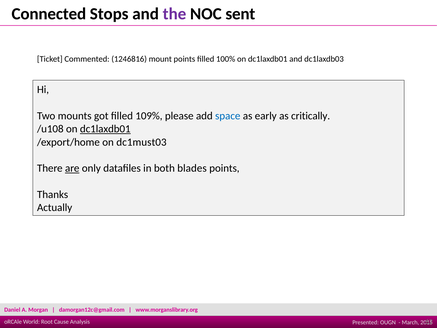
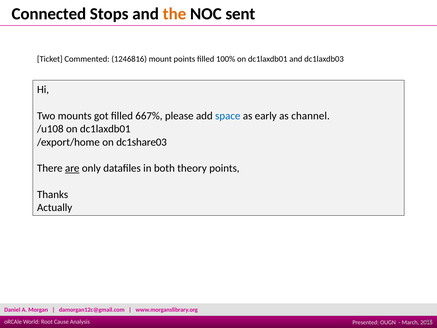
the colour: purple -> orange (174, 14)
109%: 109% -> 667% (149, 116)
critically: critically -> channel (311, 116)
dc1laxdb01 underline: present -> none (105, 129)
dc1must03: dc1must03 -> dc1share03 (142, 142)
blades: blades -> theory (192, 168)
